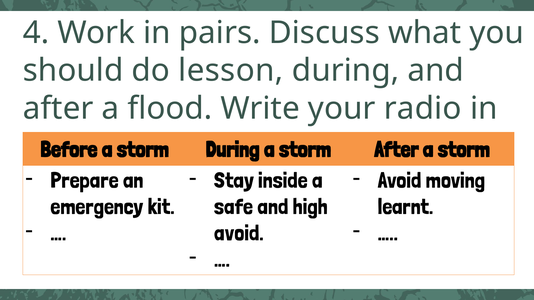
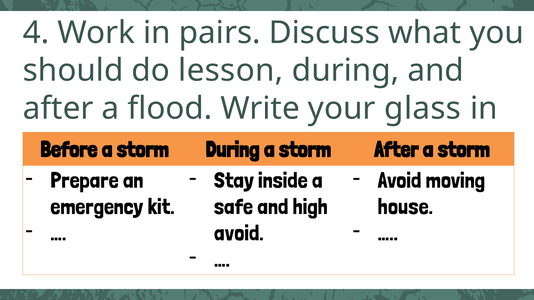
radio: radio -> glass (423, 108)
learnt: learnt -> house (405, 207)
